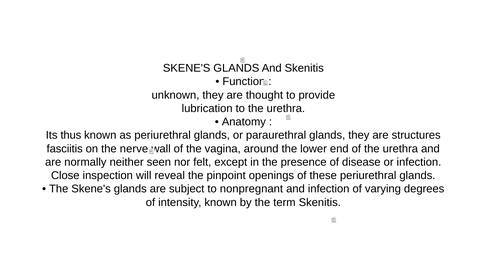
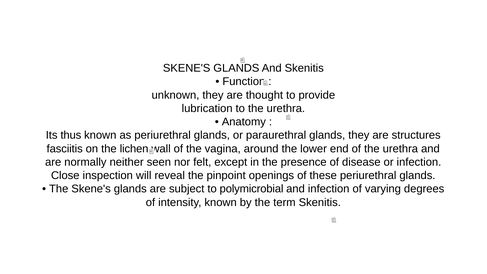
nerve: nerve -> lichen (134, 149)
nonpregnant: nonpregnant -> polymicrobial (252, 189)
